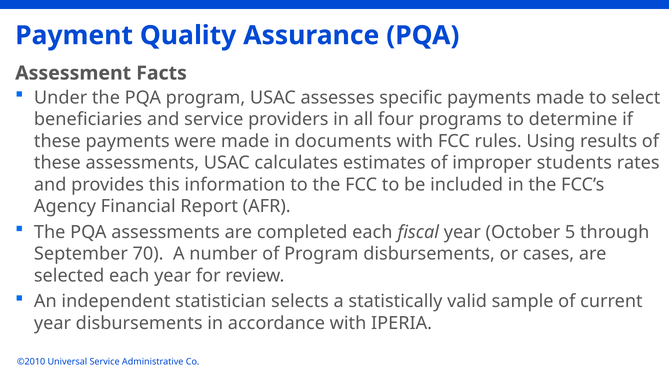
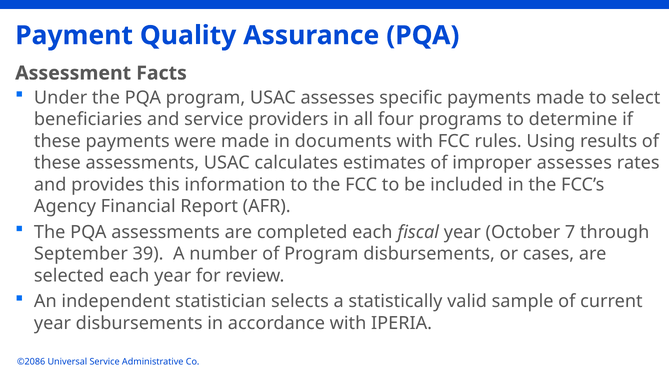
improper students: students -> assesses (574, 163)
5: 5 -> 7 (570, 232)
70: 70 -> 39 (148, 254)
©2010: ©2010 -> ©2086 (31, 362)
